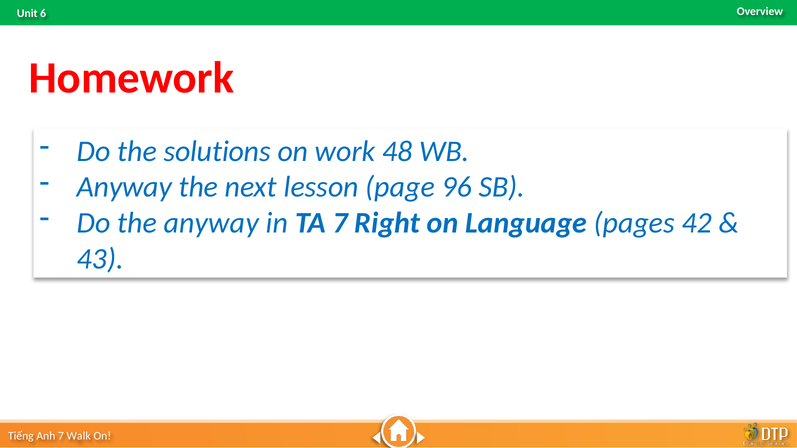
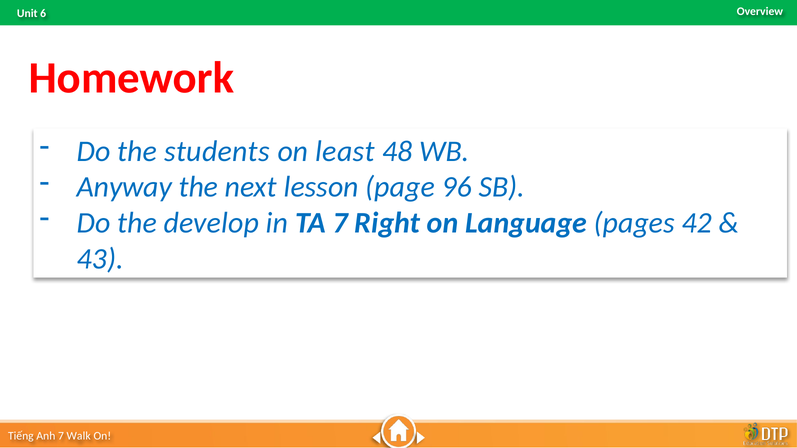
solutions: solutions -> students (217, 151)
work: work -> least (345, 151)
the anyway: anyway -> develop (211, 223)
